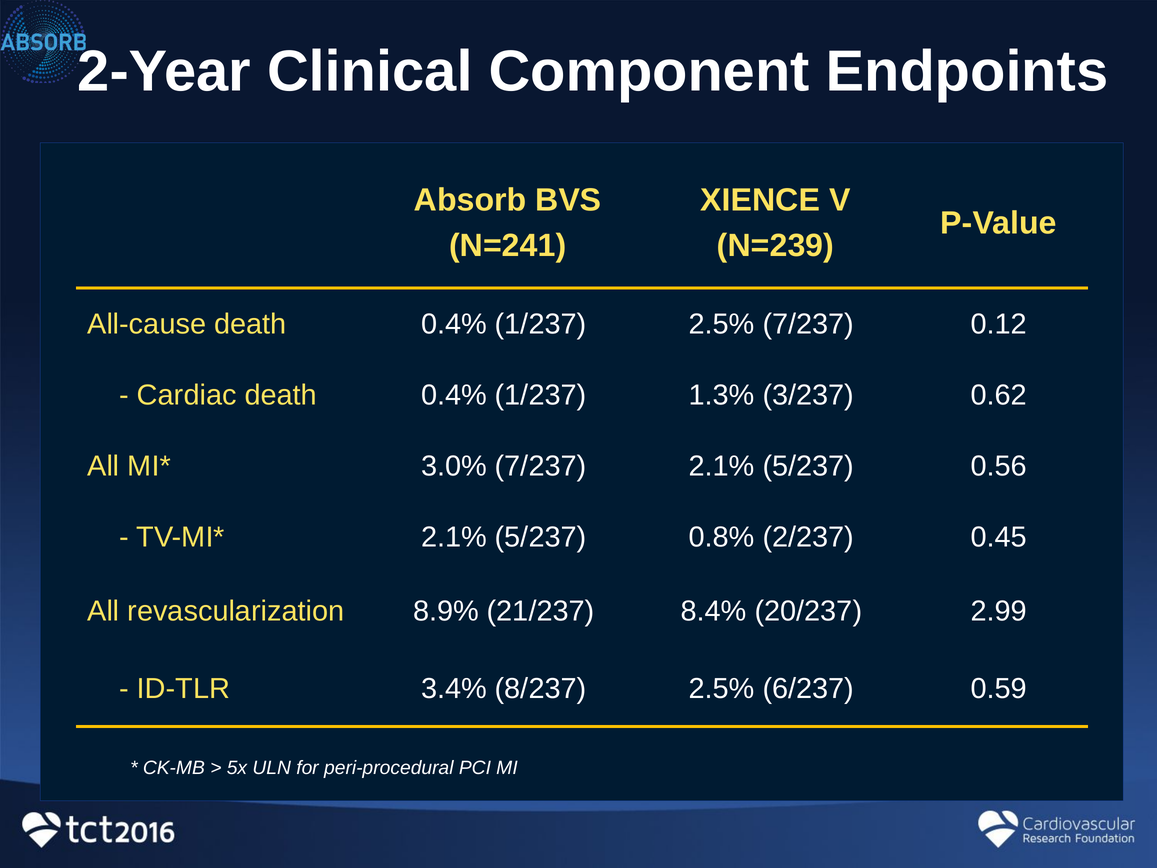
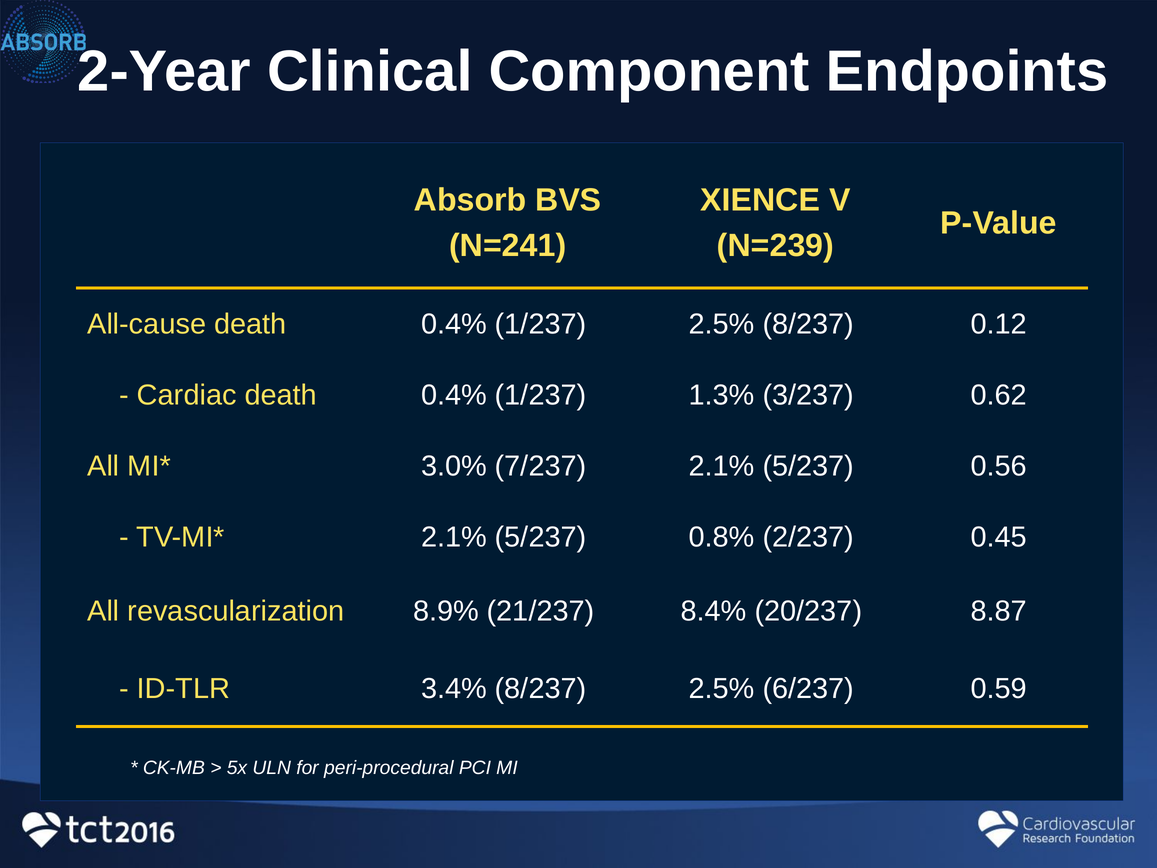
2.5% 7/237: 7/237 -> 8/237 (808, 324)
2.99: 2.99 -> 8.87 (999, 611)
